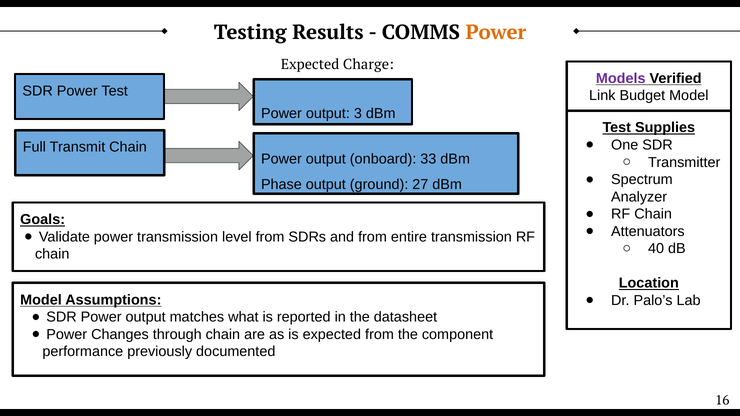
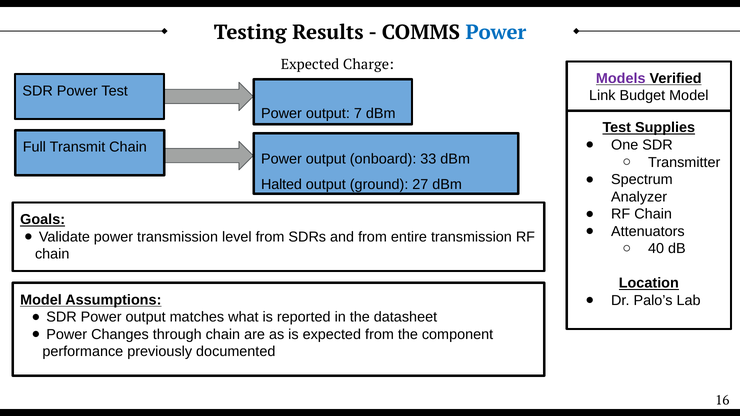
Power colour: orange -> blue (496, 33)
3: 3 -> 7 (358, 114)
Phase: Phase -> Halted (281, 185)
